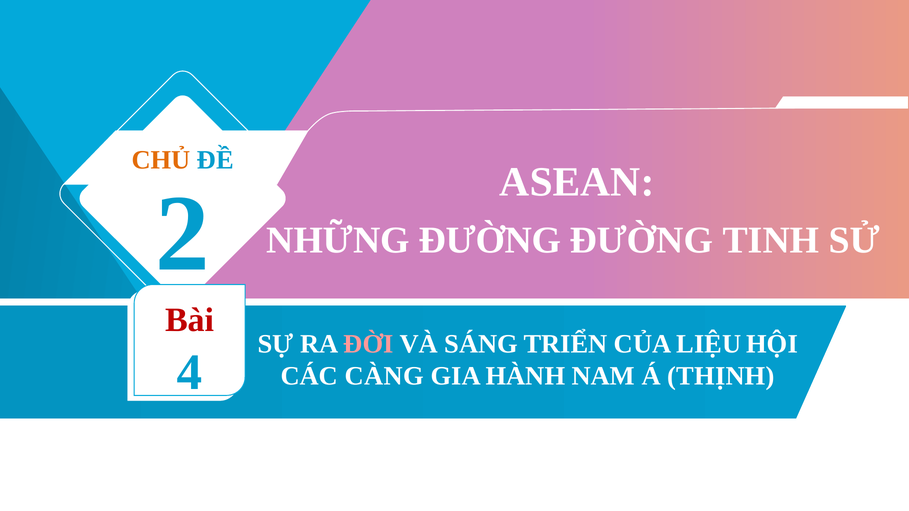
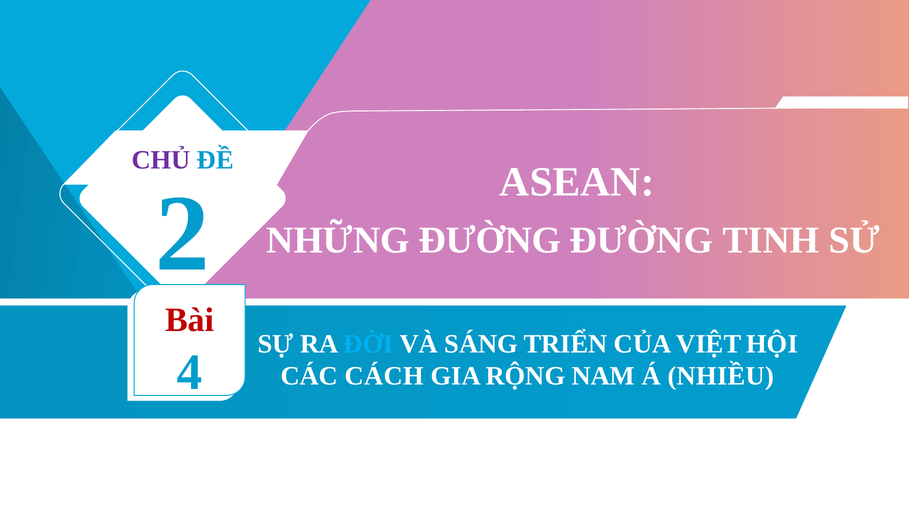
CHỦ colour: orange -> purple (161, 160)
ĐỜI colour: pink -> light blue (368, 344)
LIỆU: LIỆU -> VIỆT (709, 344)
CÀNG: CÀNG -> CÁCH (384, 376)
HÀNH: HÀNH -> RỘNG (525, 376)
THỊNH: THỊNH -> NHIỀU (721, 376)
